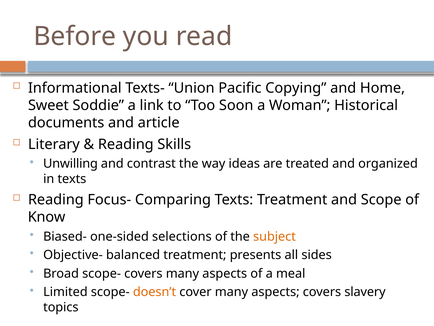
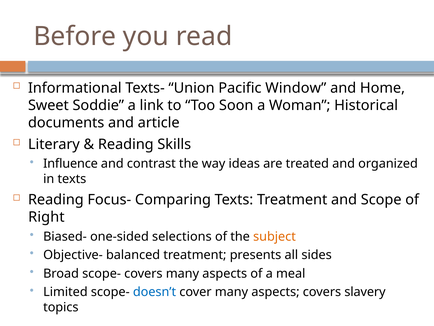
Copying: Copying -> Window (296, 88)
Unwilling: Unwilling -> Influence (70, 164)
Know: Know -> Right (46, 217)
doesn’t colour: orange -> blue (155, 292)
